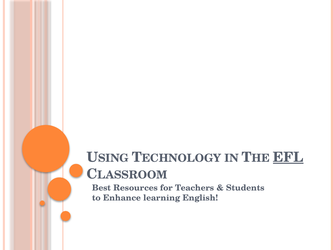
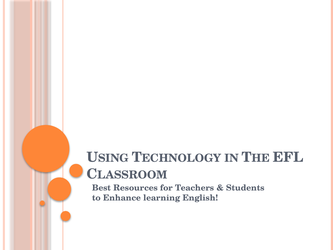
EFL underline: present -> none (288, 157)
